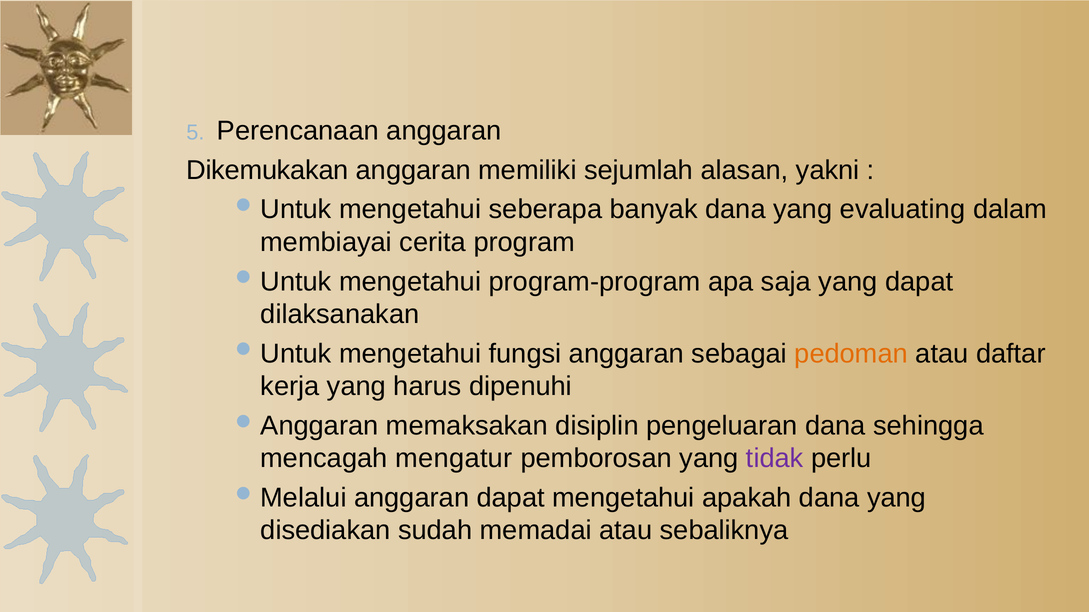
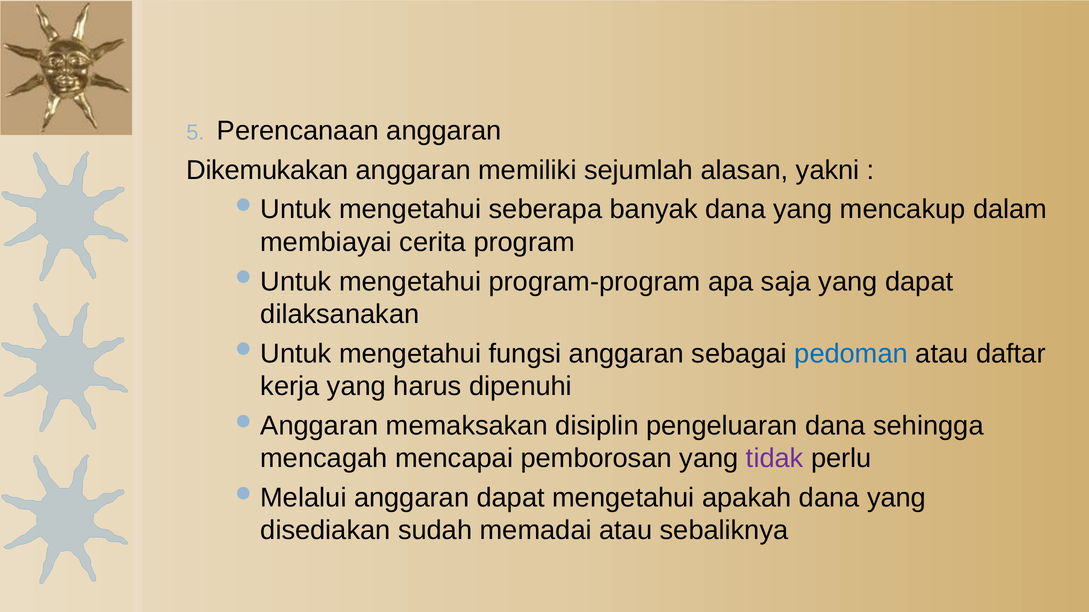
evaluating: evaluating -> mencakup (903, 210)
pedoman colour: orange -> blue (851, 354)
mengatur: mengatur -> mencapai (454, 459)
